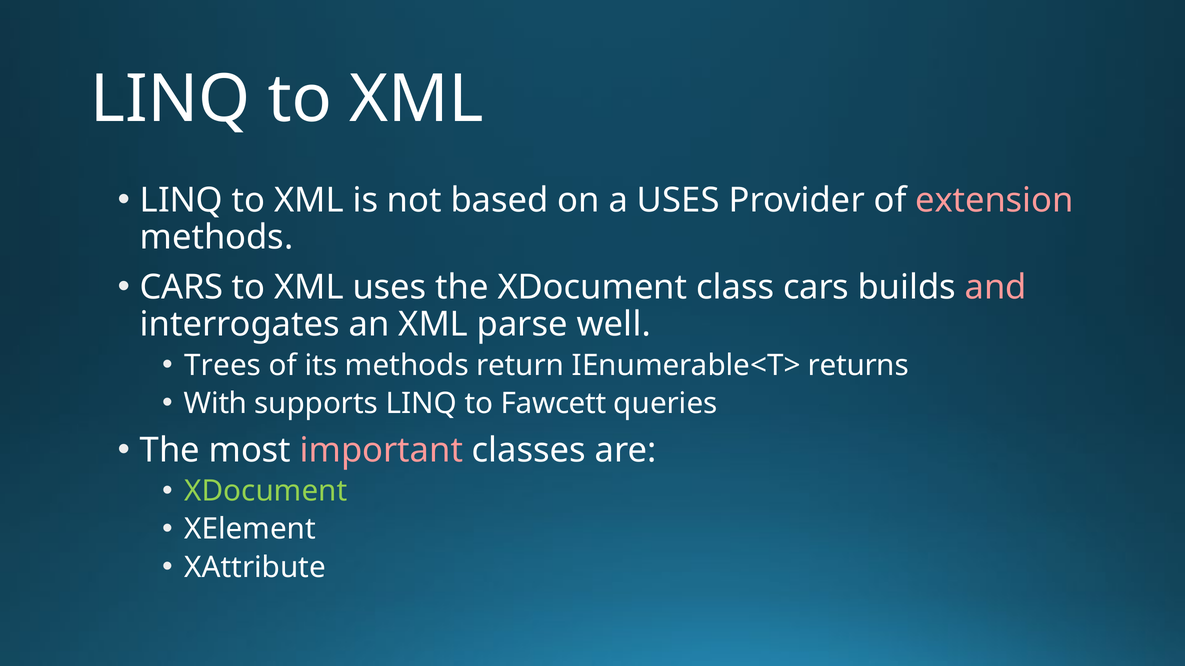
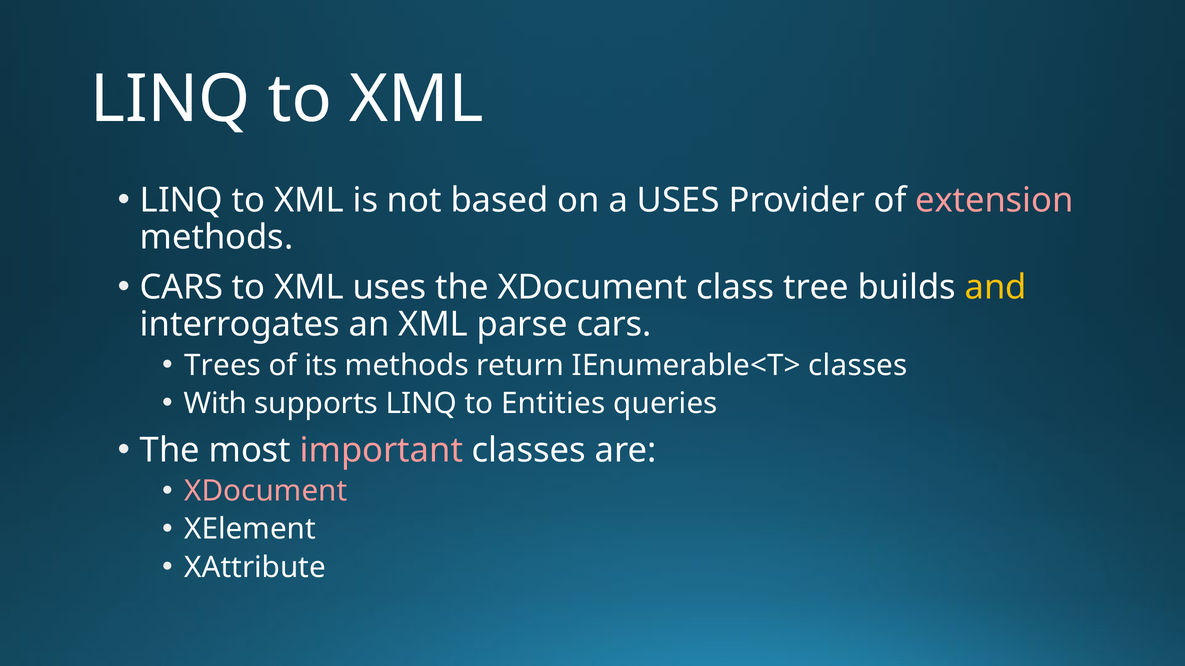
class cars: cars -> tree (816, 287)
and colour: pink -> yellow (996, 287)
parse well: well -> cars (614, 325)
IEnumerable<T> returns: returns -> classes (858, 366)
Fawcett: Fawcett -> Entities (553, 404)
XDocument colour: light green -> pink (266, 492)
